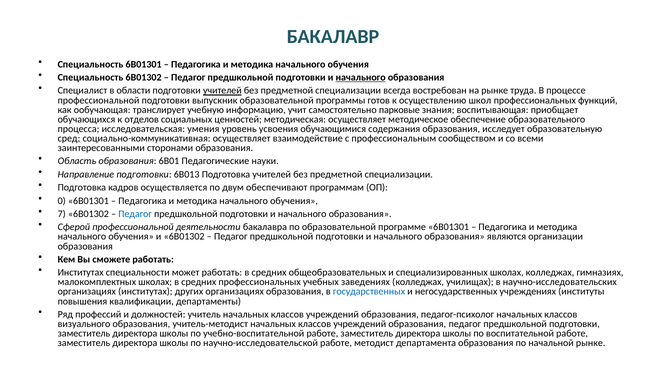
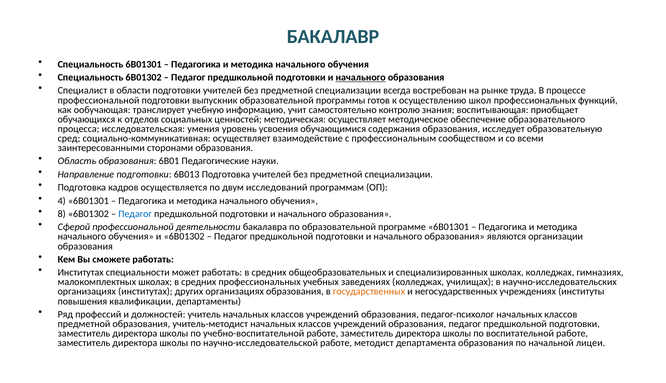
учителей underline: present -> none (222, 91)
парковые: парковые -> контролю (399, 110)
обеспечивают: обеспечивают -> исследований (277, 188)
0: 0 -> 4 (62, 201)
7: 7 -> 8 (62, 214)
государственных colour: blue -> orange (369, 292)
визуального: визуального -> предметной (84, 324)
начальной рынке: рынке -> лицеи (591, 344)
